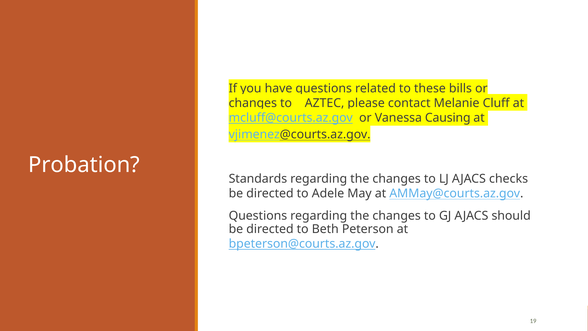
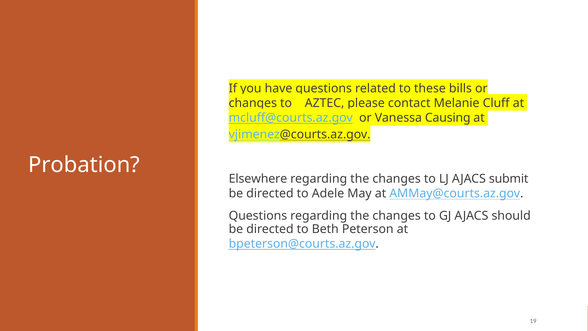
Standards: Standards -> Elsewhere (258, 179)
checks: checks -> submit (509, 179)
